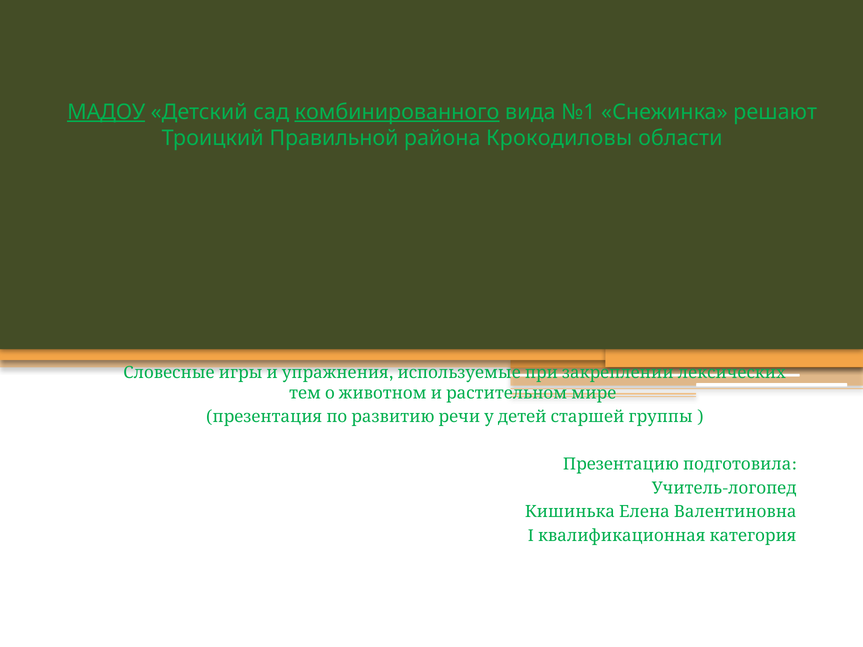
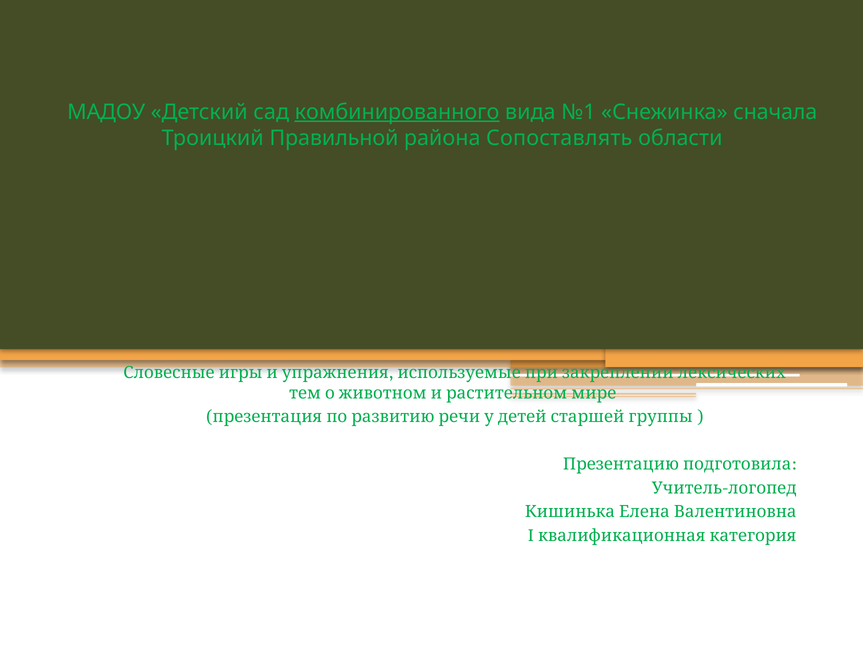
МАДОУ underline: present -> none (106, 112)
решают: решают -> сначала (775, 112)
Крокодиловы: Крокодиловы -> Сопоставлять (559, 138)
